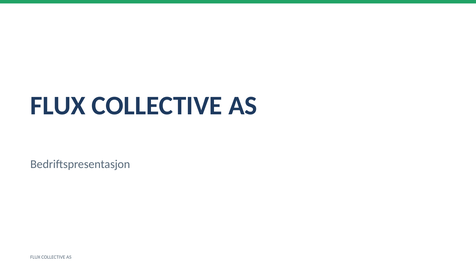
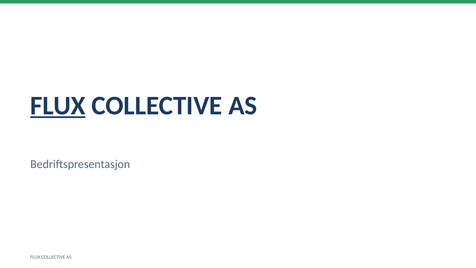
FLUX underline: none -> present (58, 106)
